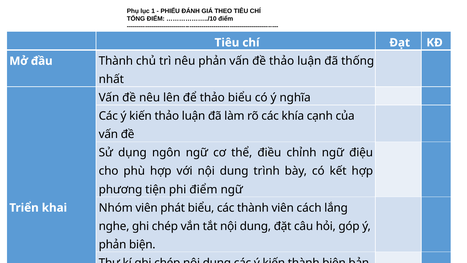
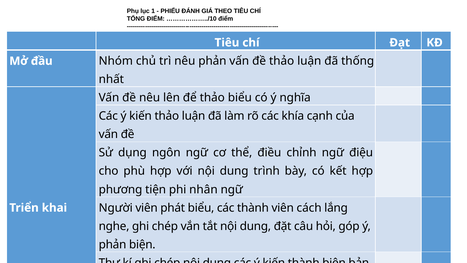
đầu Thành: Thành -> Nhóm (116, 61)
phi điểm: điểm -> nhân (203, 189)
Nhóm: Nhóm -> Người (116, 208)
